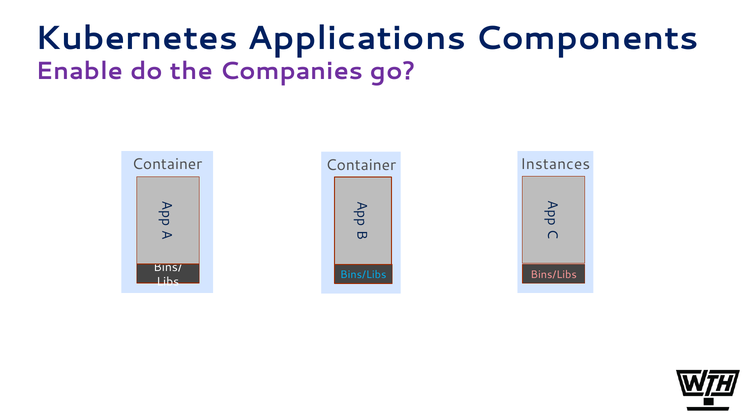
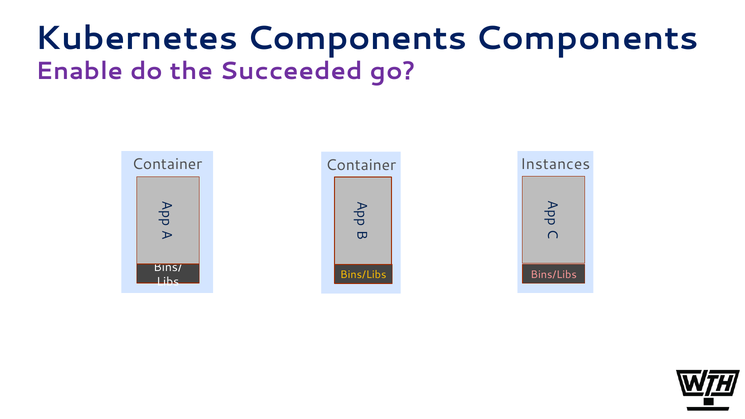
Kubernetes Applications: Applications -> Components (357, 38)
Companies: Companies -> Succeeded (291, 71)
Bins/Libs colour: light blue -> yellow (363, 275)
